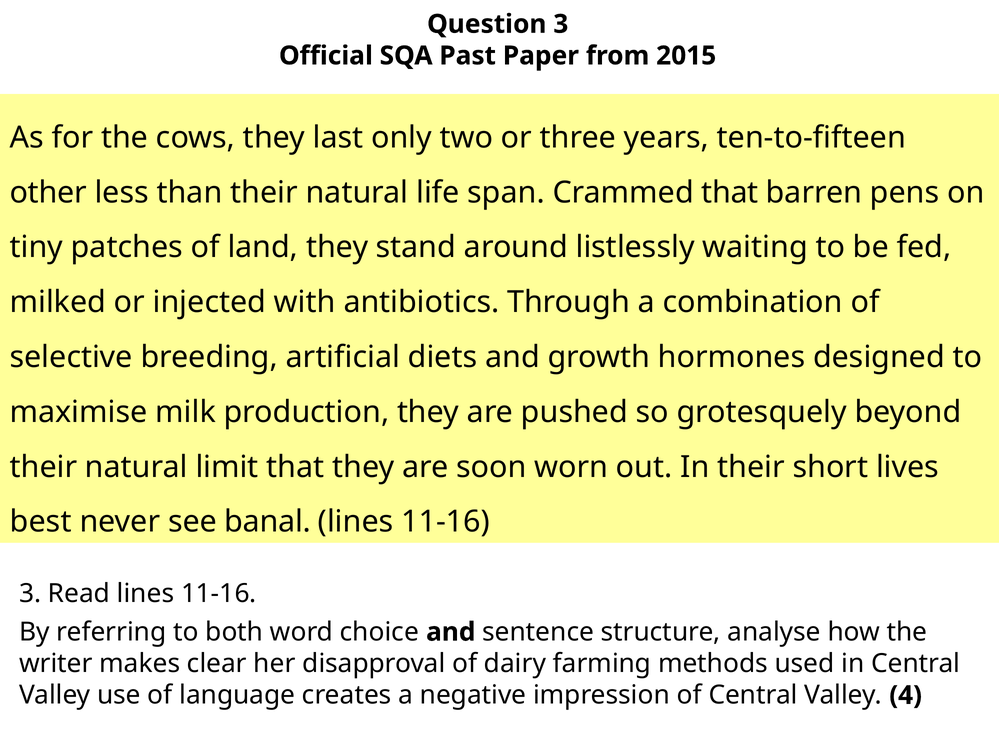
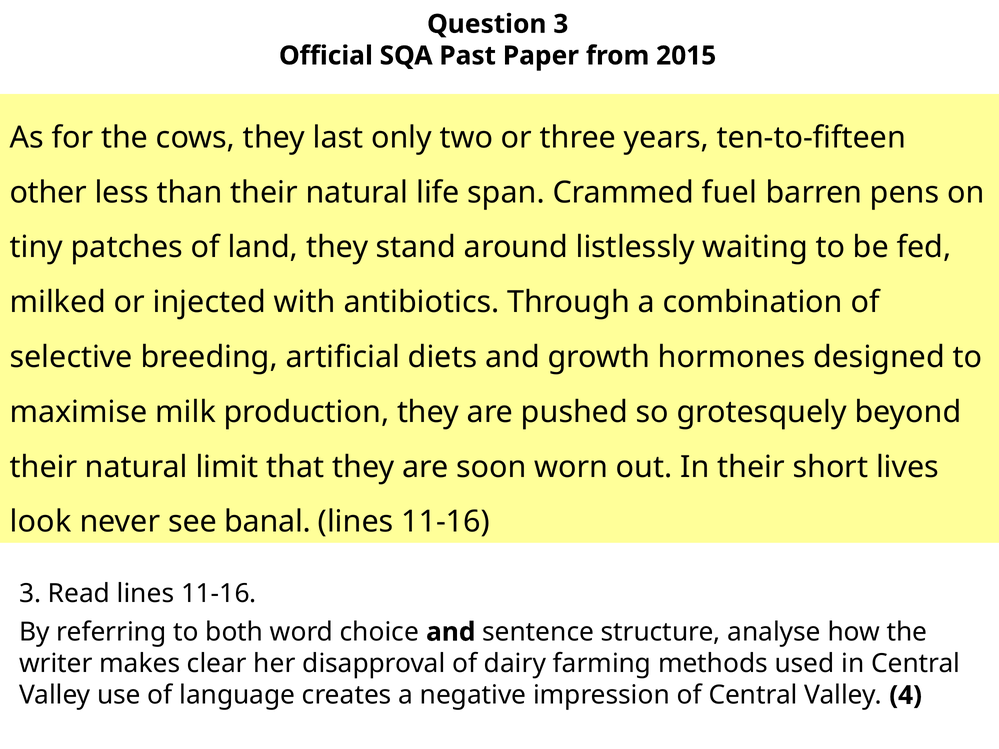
Crammed that: that -> fuel (730, 193)
best: best -> look (41, 522)
